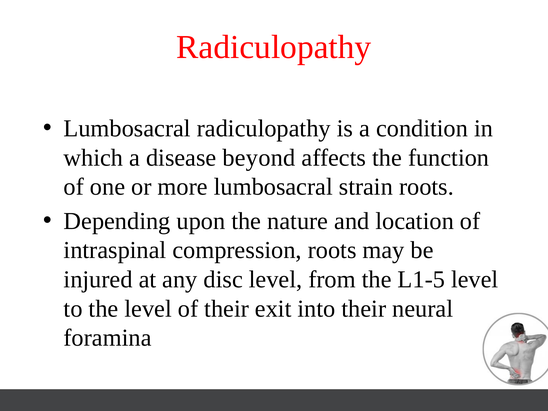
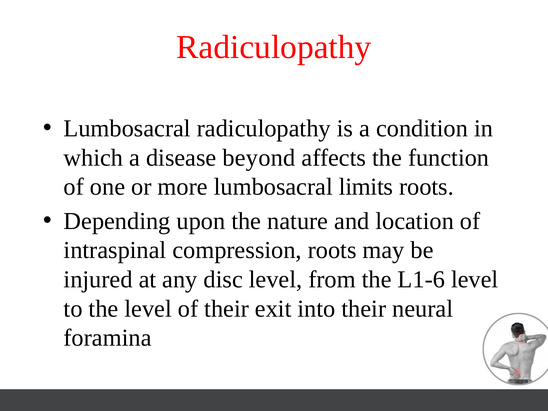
strain: strain -> limits (366, 187)
L1-5: L1-5 -> L1-6 (421, 279)
